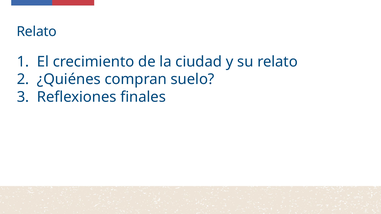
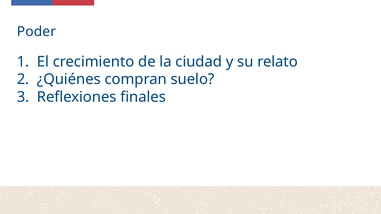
Relato: Relato -> Poder (37, 32)
